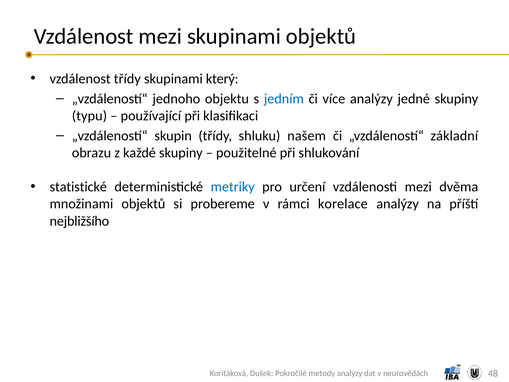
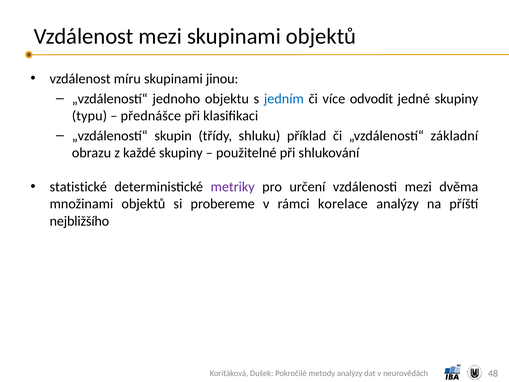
vzdálenost třídy: třídy -> míru (127, 79)
který: který -> jinou (222, 79)
více analýzy: analýzy -> odvodit (371, 99)
používající: používající -> přednášce (151, 116)
našem: našem -> příklad (307, 136)
metriky colour: blue -> purple (233, 187)
